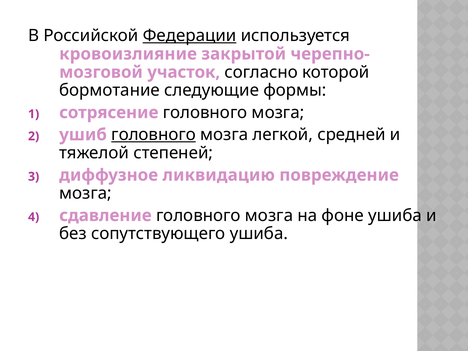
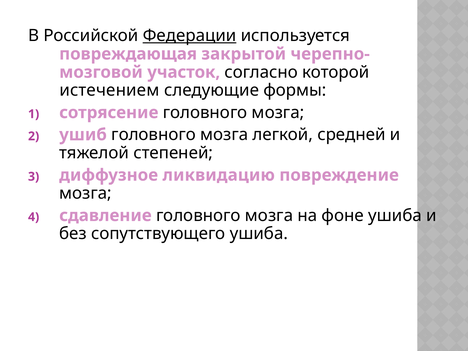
кровоизлияние: кровоизлияние -> повреждающая (128, 54)
бормотание: бормотание -> истечением (109, 90)
головного underline: present -> none (154, 135)
